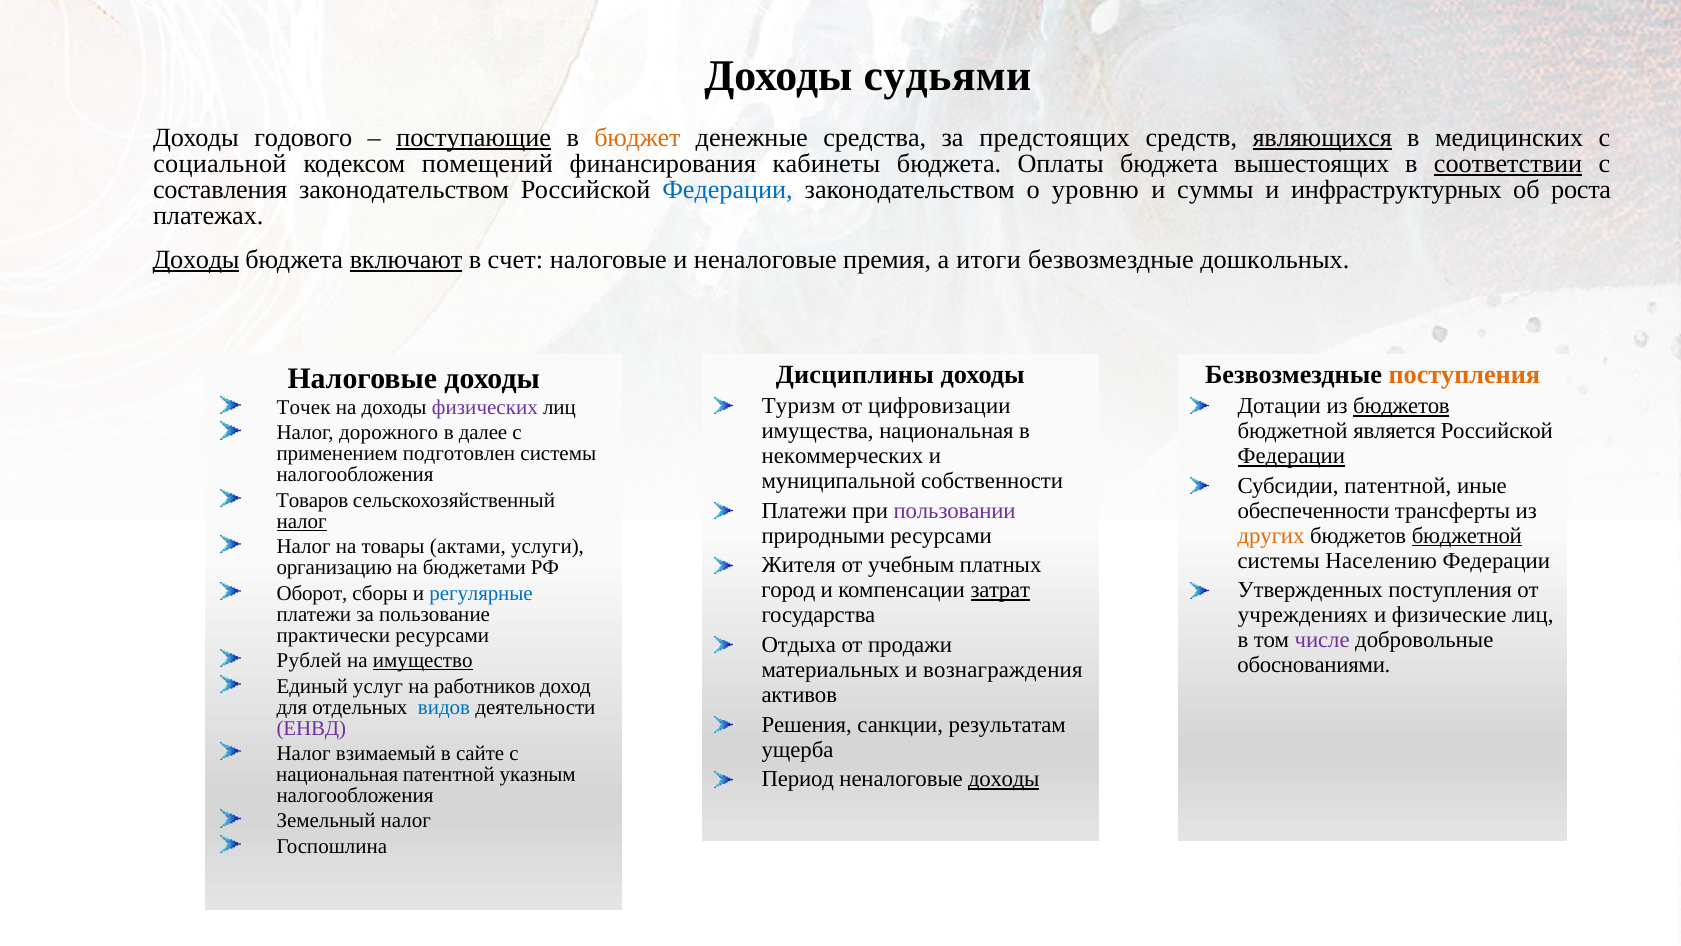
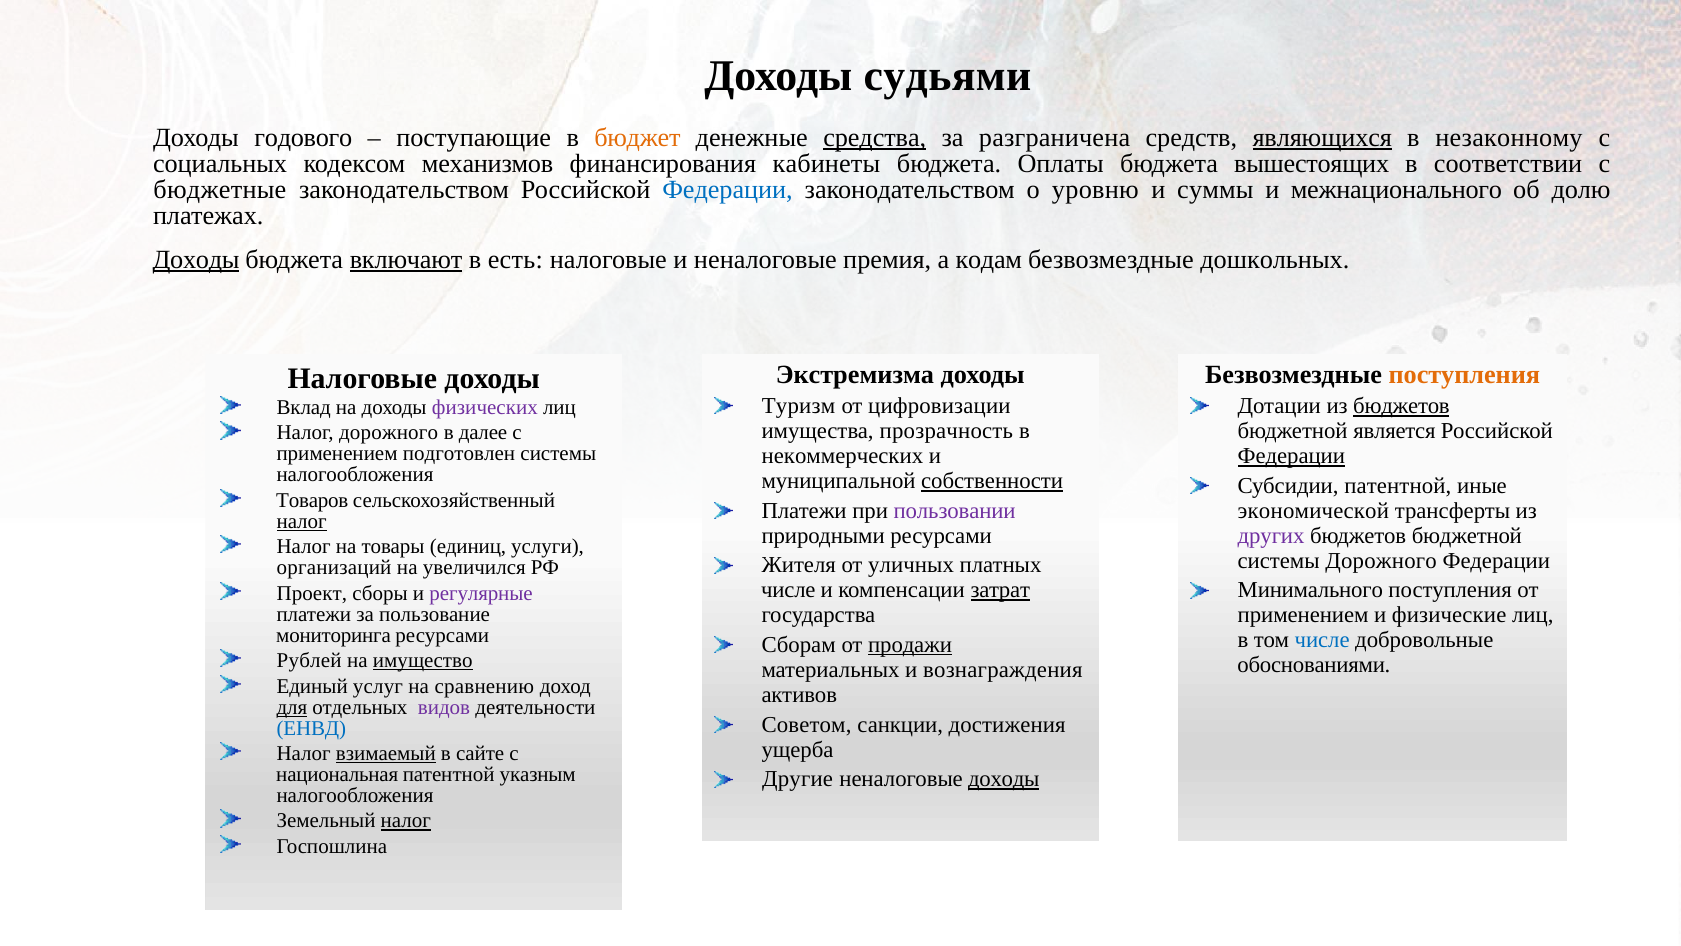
поступающие underline: present -> none (474, 138)
средства underline: none -> present (875, 138)
предстоящих: предстоящих -> разграничена (1055, 138)
медицинских: медицинских -> незаконному (1509, 138)
социальной: социальной -> социальных (220, 164)
помещений: помещений -> механизмов (488, 164)
соответствии underline: present -> none (1508, 164)
составления: составления -> бюджетные (220, 190)
инфраструктурных: инфраструктурных -> межнационального (1396, 190)
роста: роста -> долю (1581, 190)
счет: счет -> есть (515, 260)
итоги: итоги -> кодам (989, 260)
Дисциплины: Дисциплины -> Экстремизма (855, 374)
Точек: Точек -> Вклад (304, 407)
имущества национальная: национальная -> прозрачность (946, 431)
собственности underline: none -> present (992, 481)
обеспеченности: обеспеченности -> экономической (1313, 510)
других colour: orange -> purple (1271, 535)
бюджетной underline: present -> none (1467, 535)
актами: актами -> единиц (468, 547)
системы Населению: Населению -> Дорожного (1381, 561)
учебным: учебным -> уличных (911, 565)
организацию: организацию -> организаций (334, 568)
бюджетами: бюджетами -> увеличился (474, 568)
город: город -> числе (788, 590)
Утвержденных: Утвержденных -> Минимального (1310, 590)
Оборот: Оборот -> Проект (312, 593)
регулярные colour: blue -> purple (481, 593)
учреждениях: учреждениях -> применением (1303, 615)
практически: практически -> мониторинга (334, 635)
числе colour: purple -> blue (1322, 640)
Отдыха: Отдыха -> Сборам (799, 645)
продажи underline: none -> present (910, 645)
работников: работников -> сравнению (484, 686)
для underline: none -> present (292, 707)
видов colour: blue -> purple (444, 707)
Решения: Решения -> Советом (807, 724)
результатам: результатам -> достижения (1007, 724)
ЕНВД colour: purple -> blue (311, 728)
взимаемый underline: none -> present (386, 753)
Период: Период -> Другие (798, 779)
налог underline: none -> present (406, 821)
